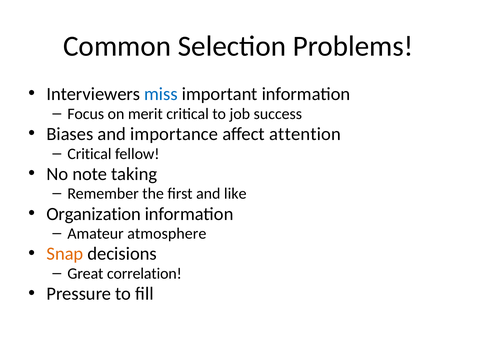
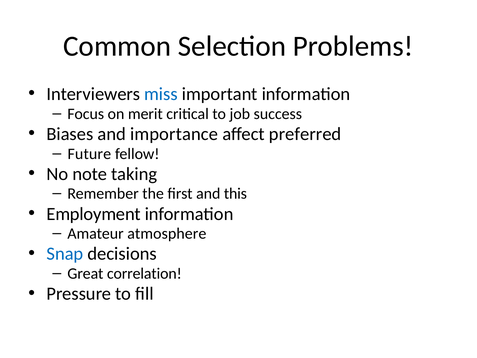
attention: attention -> preferred (305, 134)
Critical: Critical -> Future (89, 154)
like: like -> this (235, 194)
Organization: Organization -> Employment (94, 214)
Snap colour: orange -> blue (65, 254)
